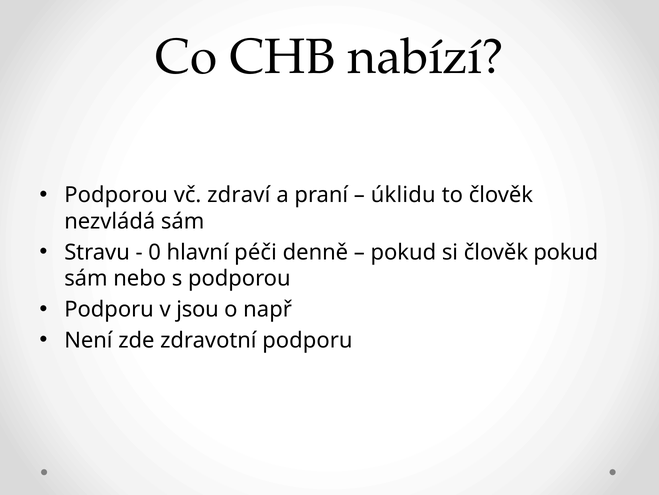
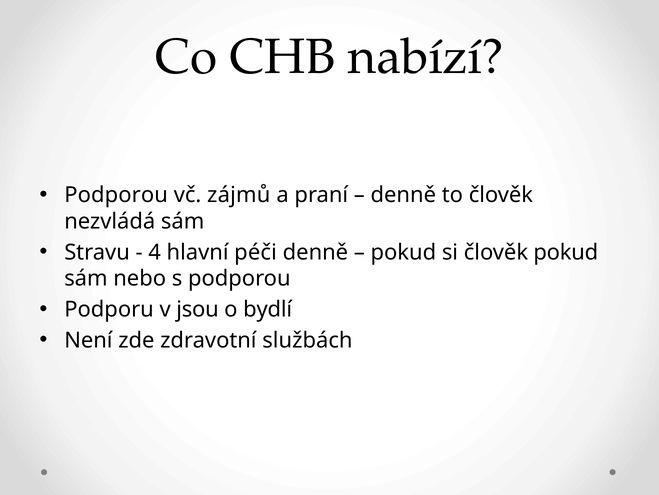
zdraví: zdraví -> zájmů (239, 195)
úklidu: úklidu -> denně (403, 195)
0: 0 -> 4 (155, 252)
např: např -> bydlí (268, 309)
zdravotní podporu: podporu -> službách (307, 340)
